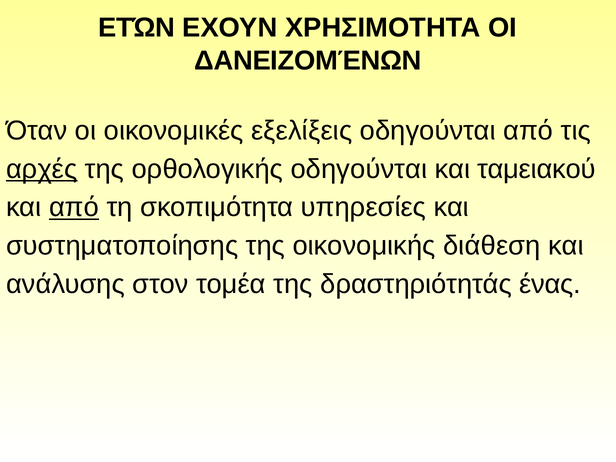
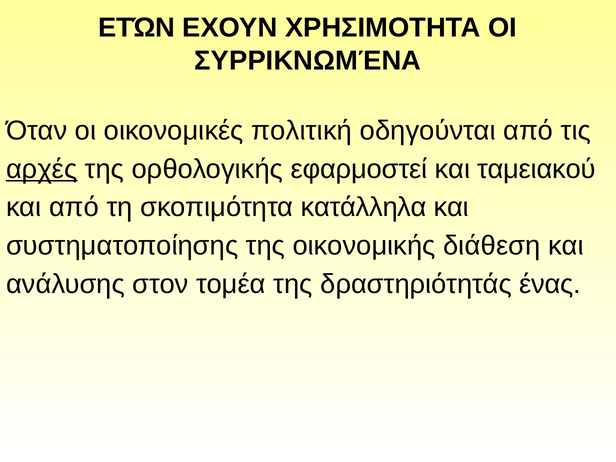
ΔΑΝΕΙΖΟΜΈΝΩΝ: ΔΑΝΕΙΖΟΜΈΝΩΝ -> ΣΥΡΡΙΚΝΩΜΈΝΑ (308, 61)
εξελίξεις: εξελίξεις -> πολιτική (302, 131)
ορθολογικής οδηγούνται: οδηγούνται -> εφαρμοστεί (359, 169)
από underline: present -> none (74, 207)
υπηρεσίες: υπηρεσίες -> κατάλληλα (364, 207)
